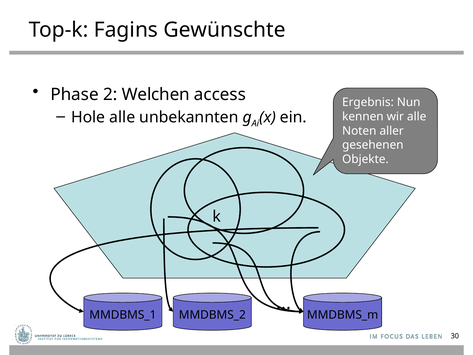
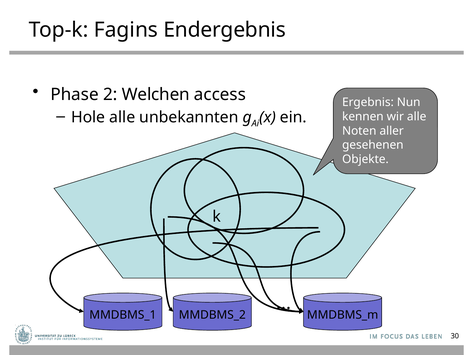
Gewünschte: Gewünschte -> Endergebnis (225, 30)
